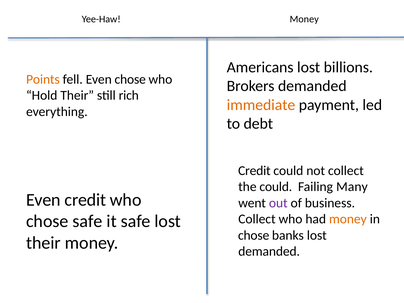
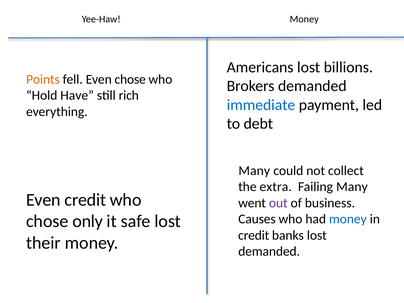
Hold Their: Their -> Have (77, 95)
immediate colour: orange -> blue (261, 105)
Credit: Credit -> Many (254, 171)
the could: could -> extra (276, 187)
Collect: Collect -> Causes (257, 219)
money colour: orange -> blue (348, 219)
chose safe: safe -> only (88, 221)
chose: chose -> credit (254, 235)
